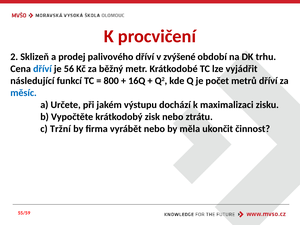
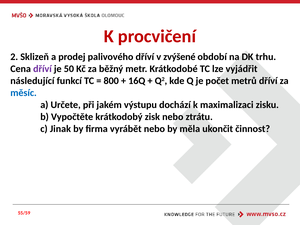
dříví colour: blue -> purple (42, 69)
56: 56 -> 50 (69, 69)
Tržní: Tržní -> Jinak (60, 129)
